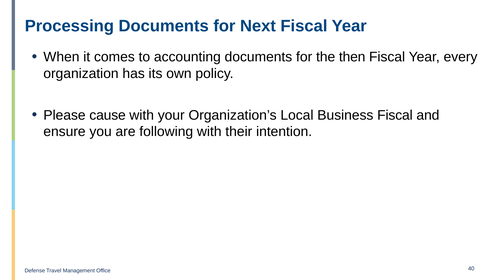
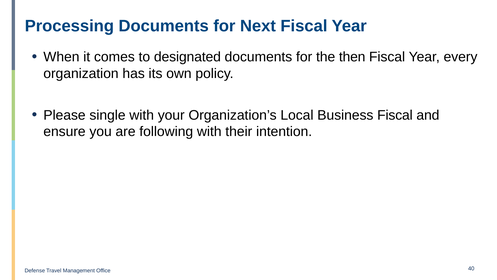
accounting: accounting -> designated (187, 57)
cause: cause -> single (108, 115)
